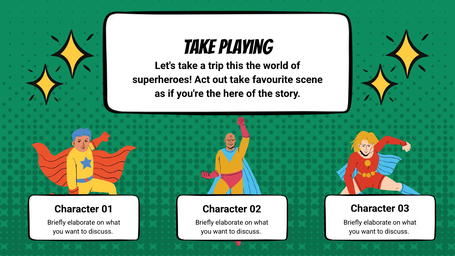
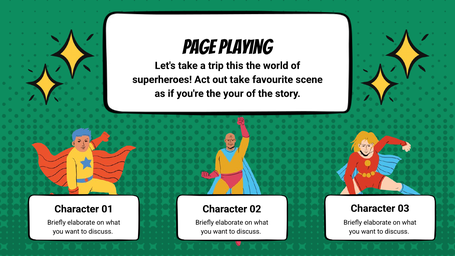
Take: Take -> Page (199, 48)
here: here -> your (233, 94)
